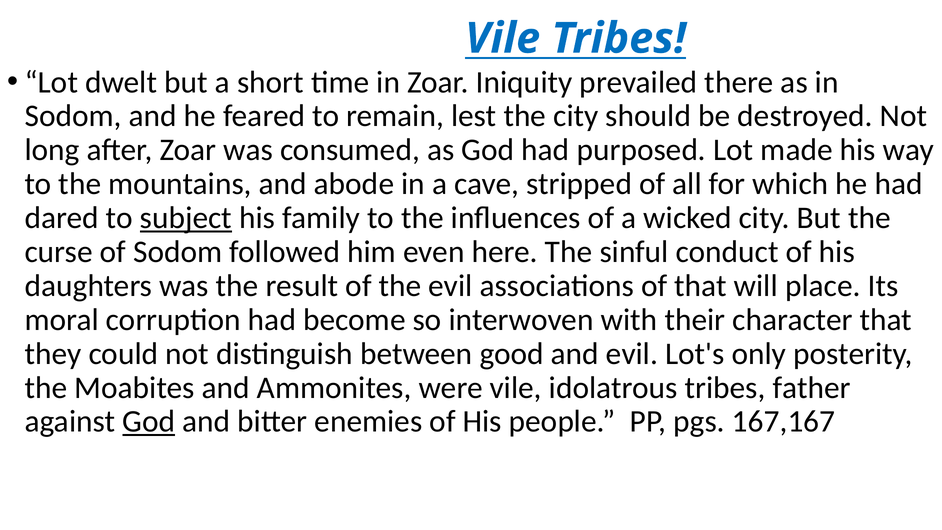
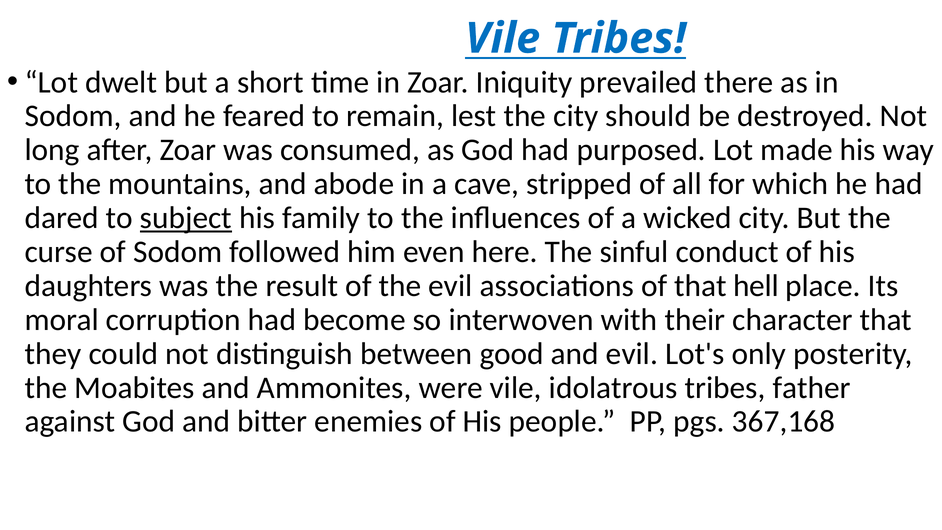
will: will -> hell (756, 286)
God underline: present -> none (149, 421)
167,167: 167,167 -> 367,168 (784, 421)
